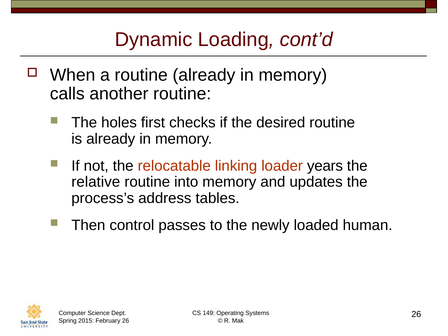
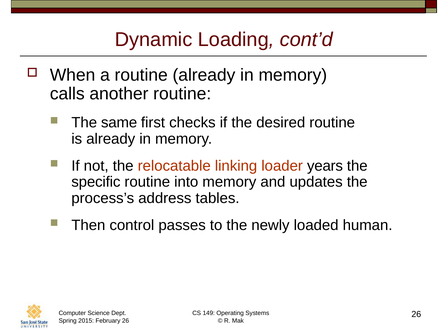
holes: holes -> same (119, 123)
relative: relative -> specific (96, 182)
